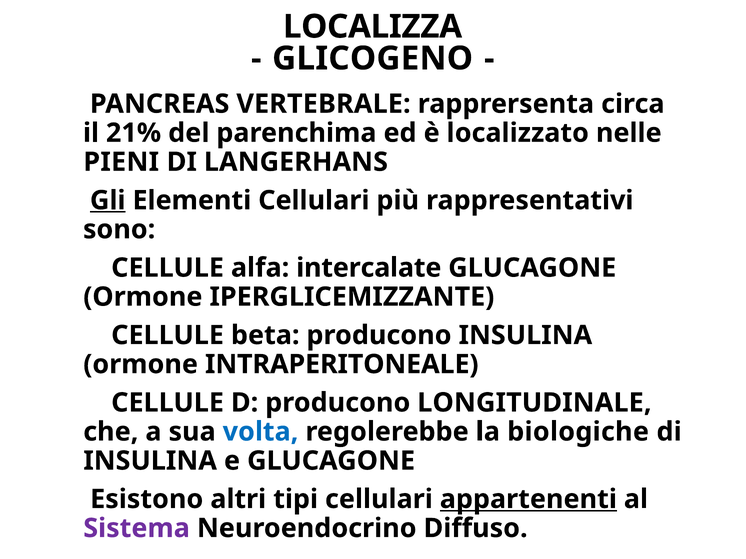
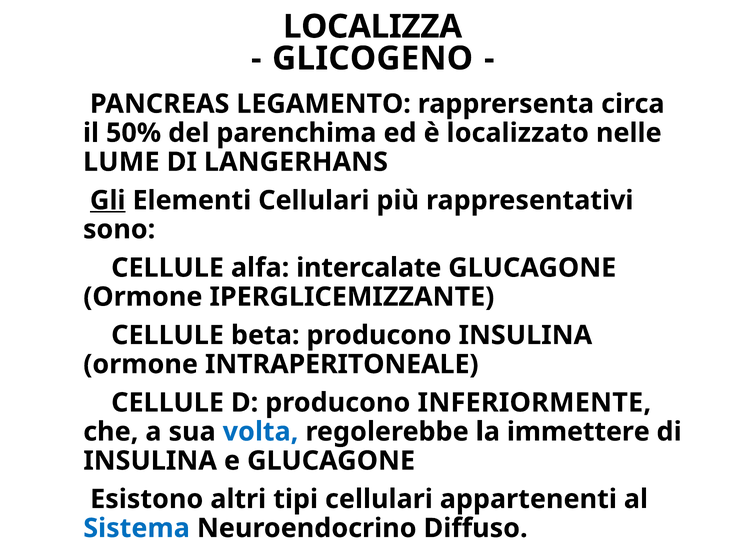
VERTEBRALE: VERTEBRALE -> LEGAMENTO (324, 104)
21%: 21% -> 50% (134, 133)
PIENI: PIENI -> LUME (121, 162)
LONGITUDINALE: LONGITUDINALE -> INFERIORMENTE (534, 403)
biologiche: biologiche -> immettere (578, 432)
appartenenti underline: present -> none (528, 500)
Sistema colour: purple -> blue (137, 529)
